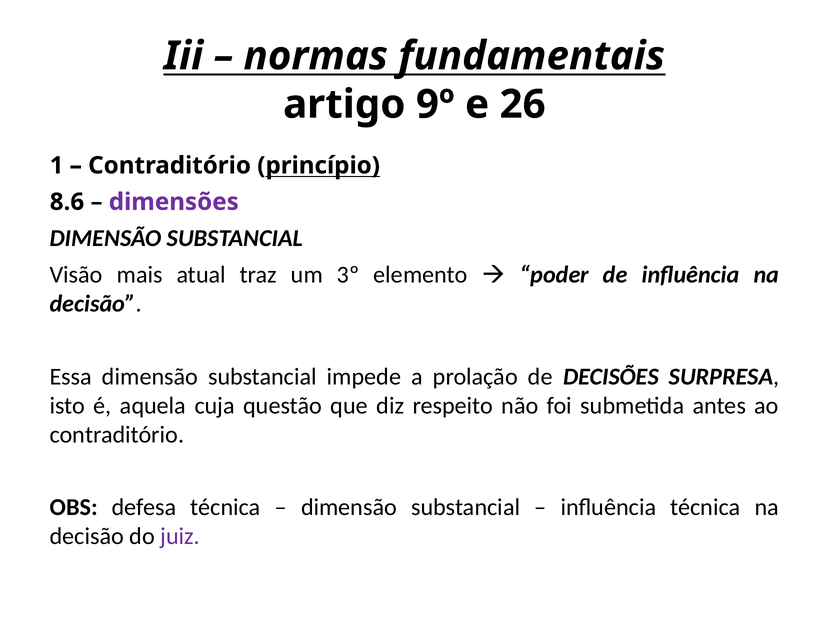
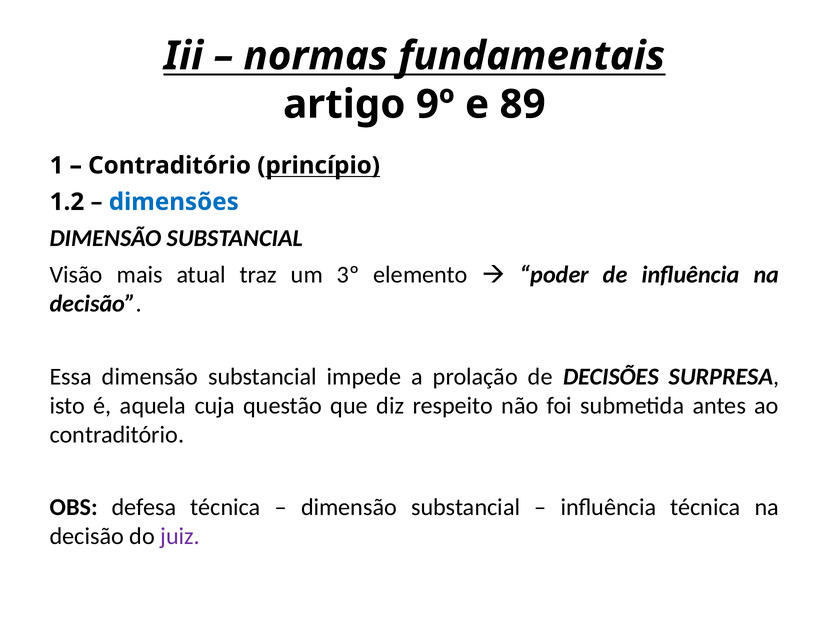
26: 26 -> 89 (523, 104)
8.6: 8.6 -> 1.2 (67, 202)
dimensões colour: purple -> blue (174, 202)
